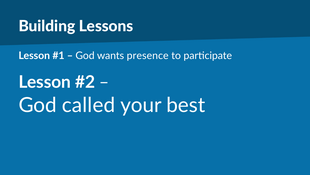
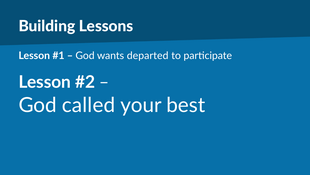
presence: presence -> departed (148, 56)
